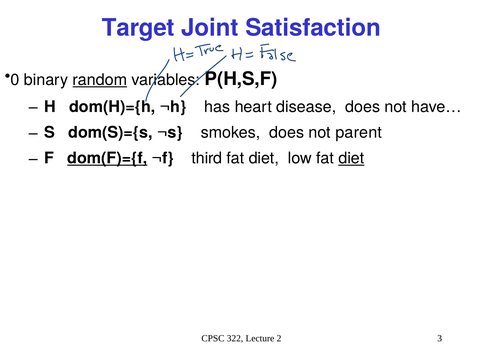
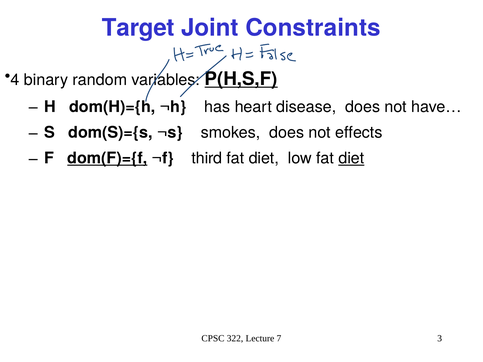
Satisfaction: Satisfaction -> Constraints (313, 28)
0: 0 -> 4 (15, 80)
random underline: present -> none (100, 80)
P(H,S,F underline: none -> present (241, 79)
parent: parent -> effects (359, 133)
2: 2 -> 7 (279, 339)
